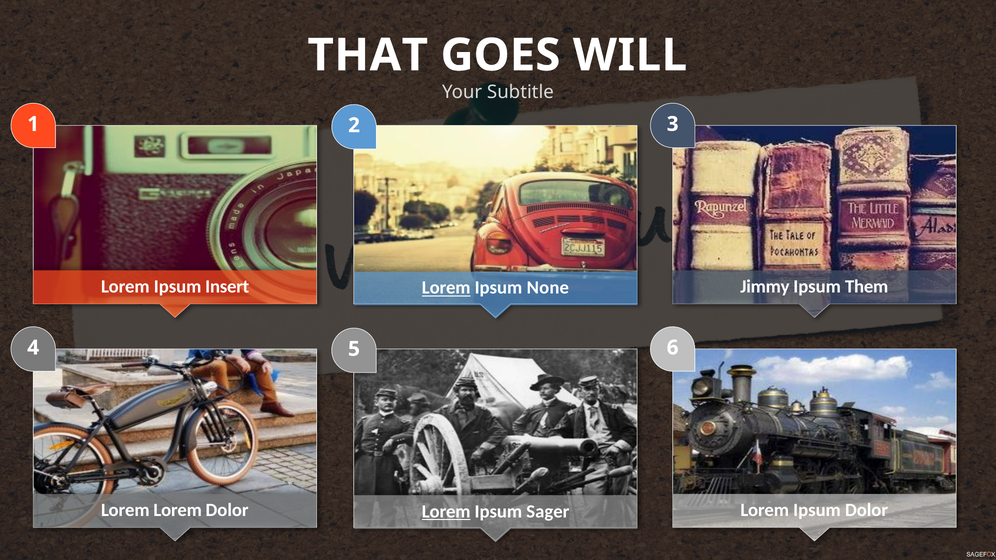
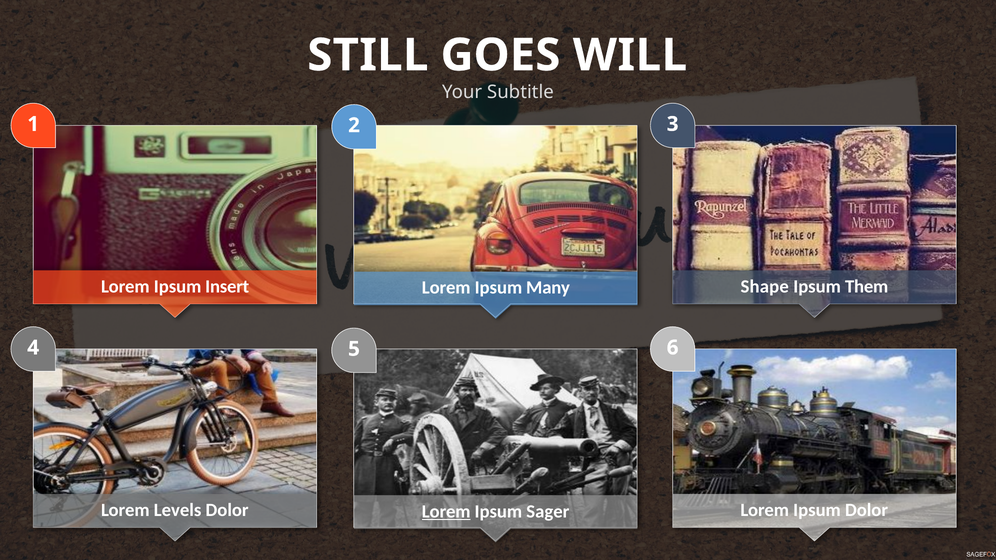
THAT: THAT -> STILL (368, 55)
Jimmy: Jimmy -> Shape (765, 287)
Lorem underline: present -> none (446, 288)
None: None -> Many (548, 288)
Lorem Lorem: Lorem -> Levels (178, 510)
